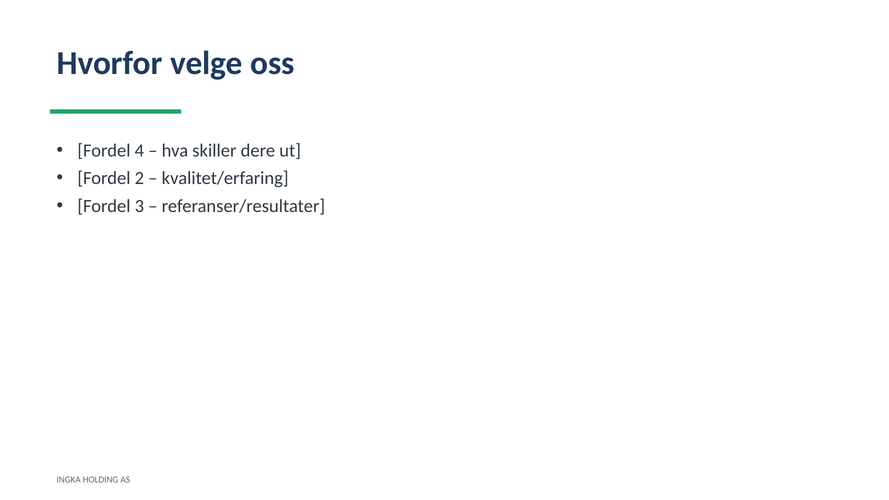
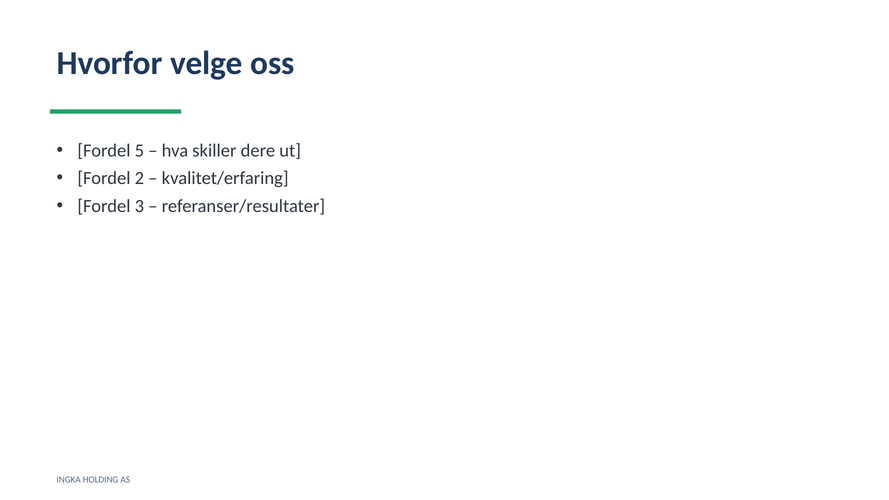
4: 4 -> 5 (139, 151)
